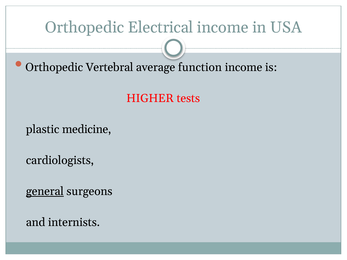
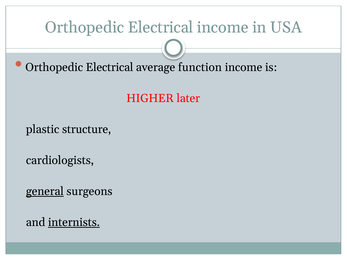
Vertebral: Vertebral -> Electrical (110, 67)
tests: tests -> later (188, 98)
medicine: medicine -> structure (87, 129)
internists underline: none -> present (74, 223)
